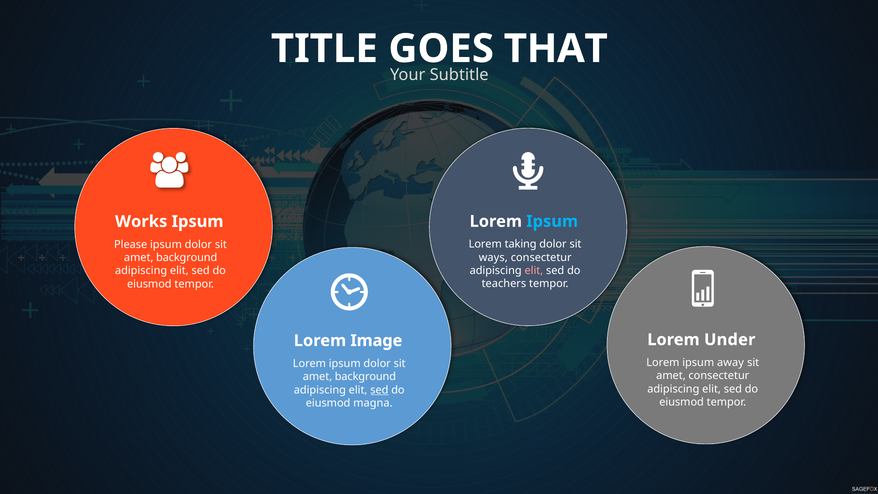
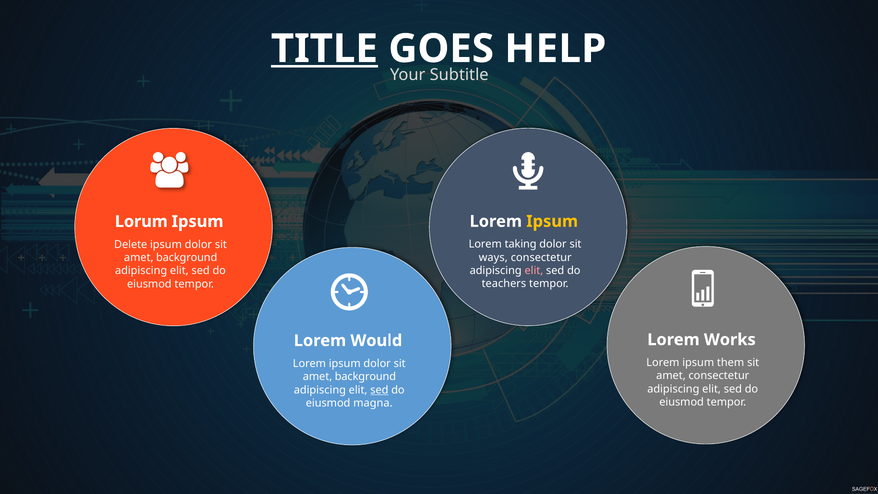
TITLE underline: none -> present (324, 49)
THAT: THAT -> HELP (555, 49)
Ipsum colour: light blue -> yellow (552, 221)
Works: Works -> Lorum (141, 221)
Please: Please -> Delete (131, 244)
Under: Under -> Works (730, 340)
Image: Image -> Would (376, 341)
away: away -> them (731, 363)
